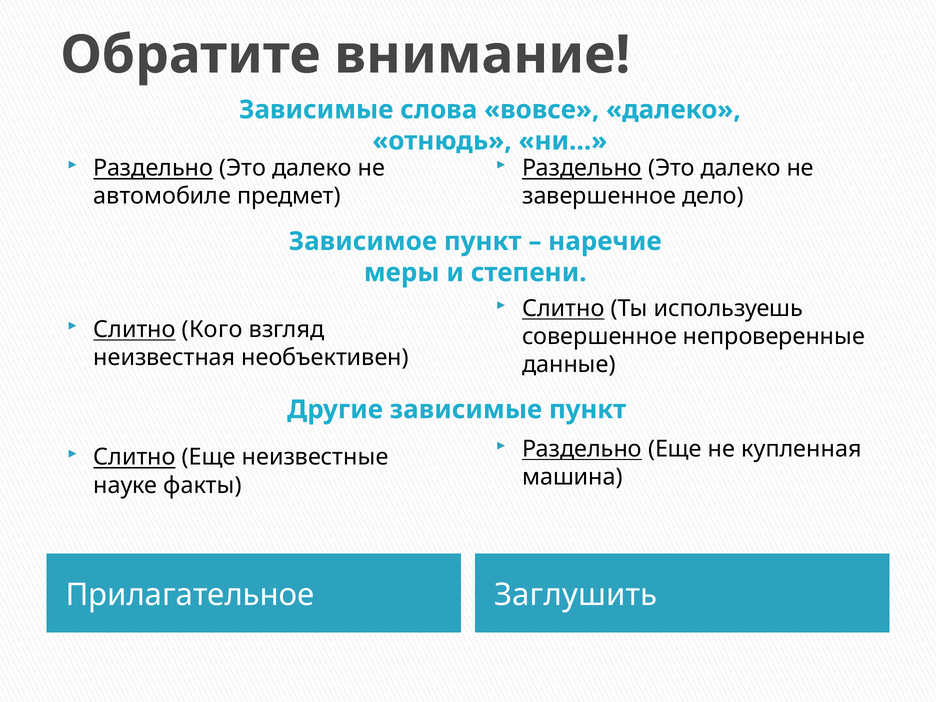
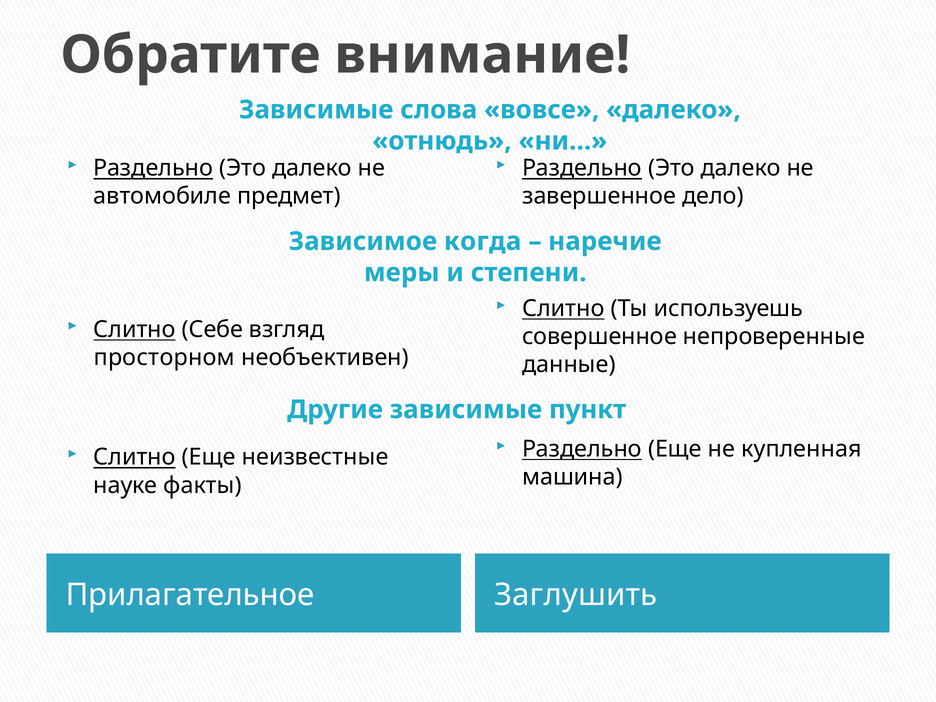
Зависимое пункт: пункт -> когда (483, 241)
Кого: Кого -> Себе (212, 329)
неизвестная: неизвестная -> просторном (164, 357)
